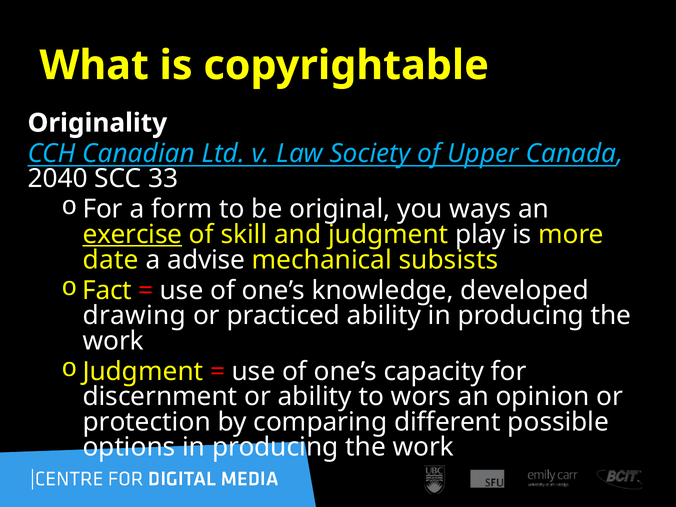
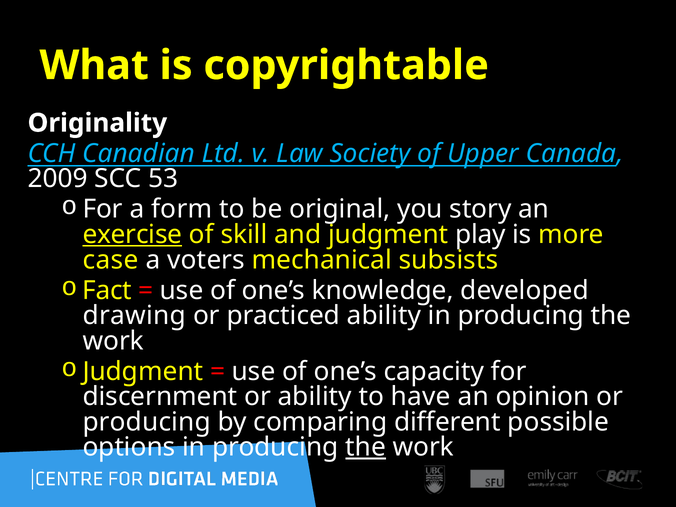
2040: 2040 -> 2009 (58, 179)
33: 33 -> 53 (163, 179)
ways: ways -> story (481, 209)
date: date -> case (111, 260)
advise: advise -> voters (206, 260)
wors: wors -> have (421, 397)
protection: protection -> producing (147, 422)
the underline: none -> present (366, 447)
